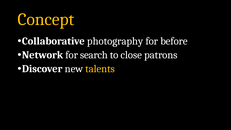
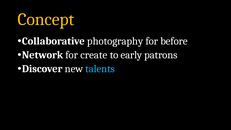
search: search -> create (94, 55)
close: close -> early (131, 55)
talents colour: yellow -> light blue (100, 69)
